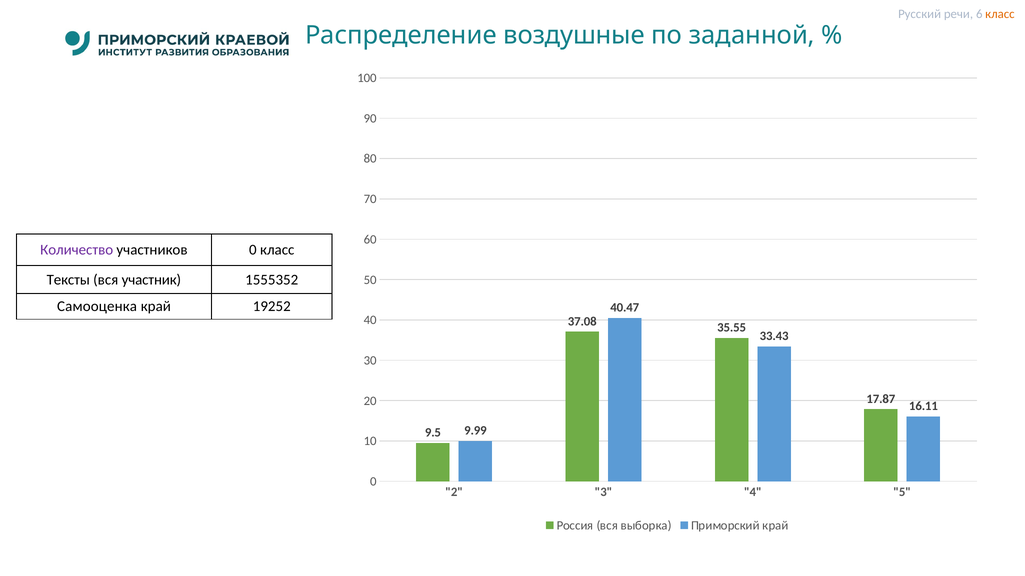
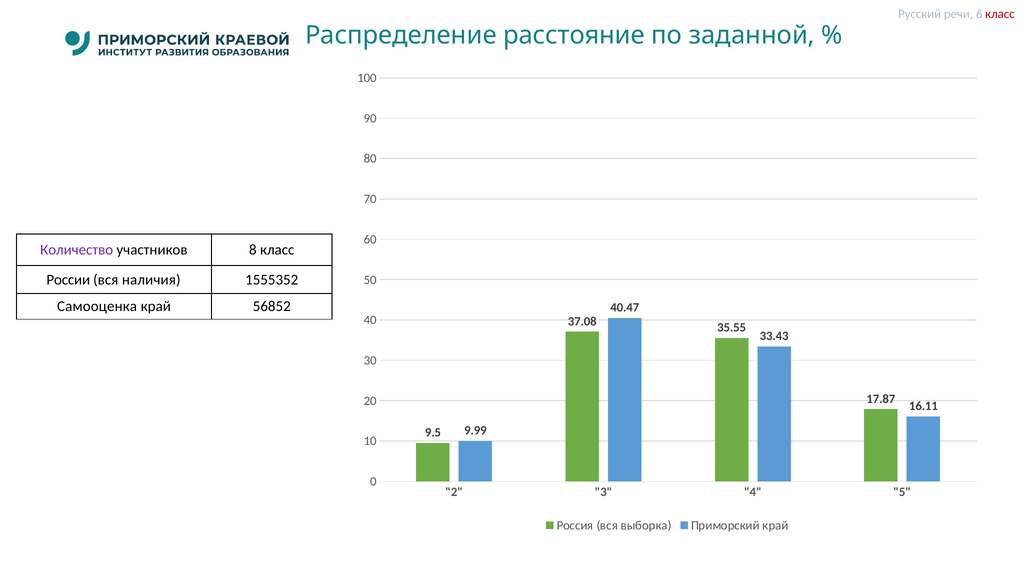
класс colour: orange -> red (1000, 14)
воздушные: воздушные -> расстояние (574, 36)
участников 0: 0 -> 8 (253, 250)
Тексты: Тексты -> России (68, 280)
участник: участник -> наличия (151, 280)
19252: 19252 -> 56852 (272, 307)
